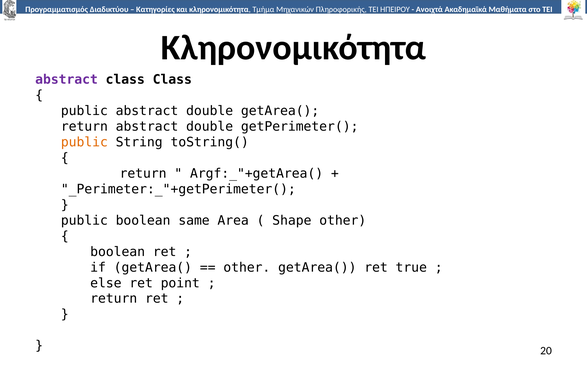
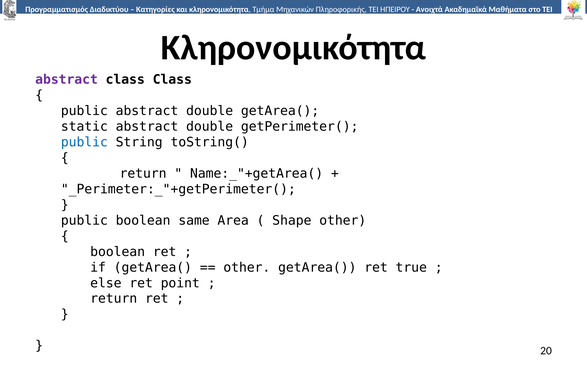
return: return -> static (84, 126)
public colour: orange -> blue (84, 142)
Argf:_"+getArea(: Argf:_"+getArea( -> Name:_"+getArea( (257, 173)
